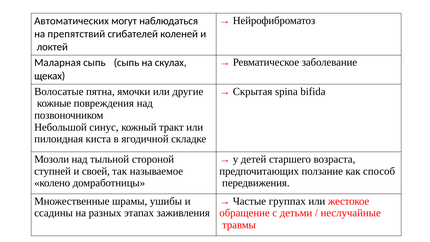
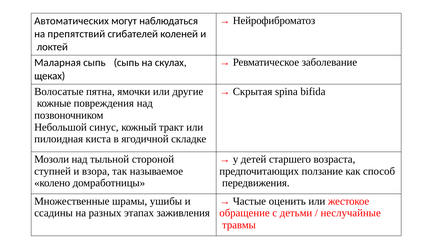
своей: своей -> взора (96, 171)
группах: группах -> оценить (287, 201)
